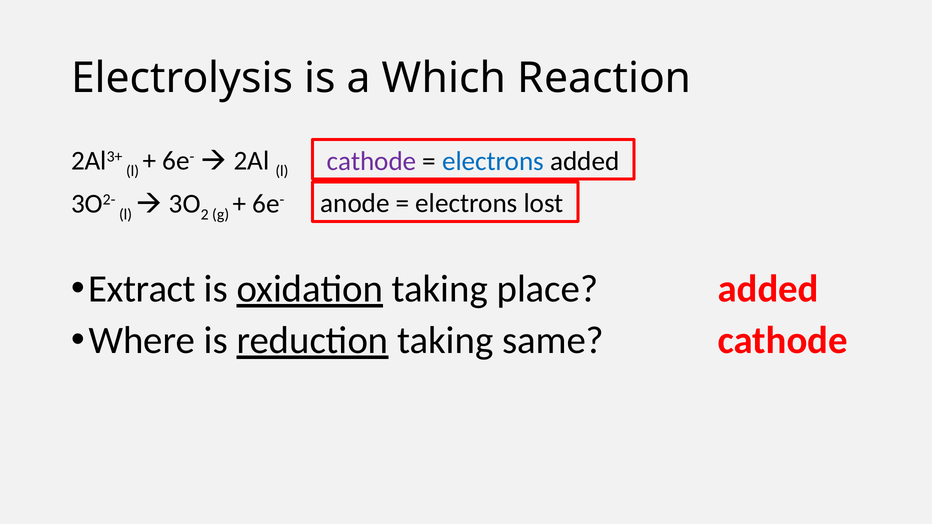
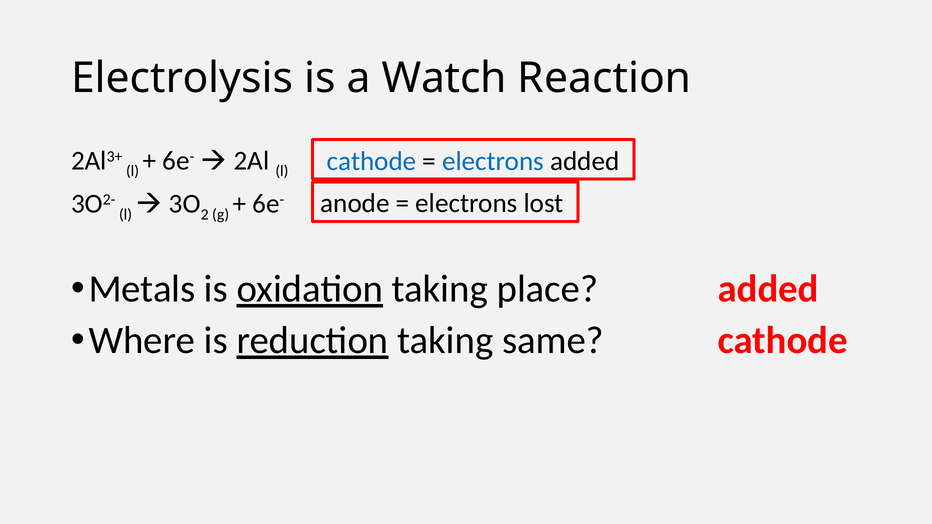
Which: Which -> Watch (444, 78)
cathode colour: purple -> blue (372, 161)
Extract: Extract -> Metals (142, 289)
